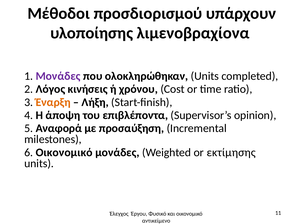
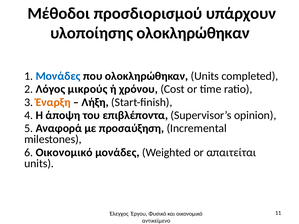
υλοποίησης λιμενοβραχίονα: λιμενοβραχίονα -> ολοκληρώθηκαν (193, 33)
Μονάδες colour: purple -> blue (58, 76)
κινήσεις: κινήσεις -> μικρούς (88, 89)
εκτίμησης: εκτίμησης -> απαιτείται (231, 153)
